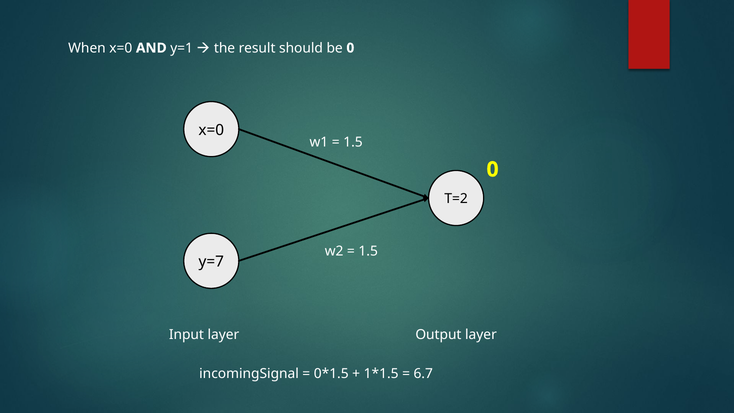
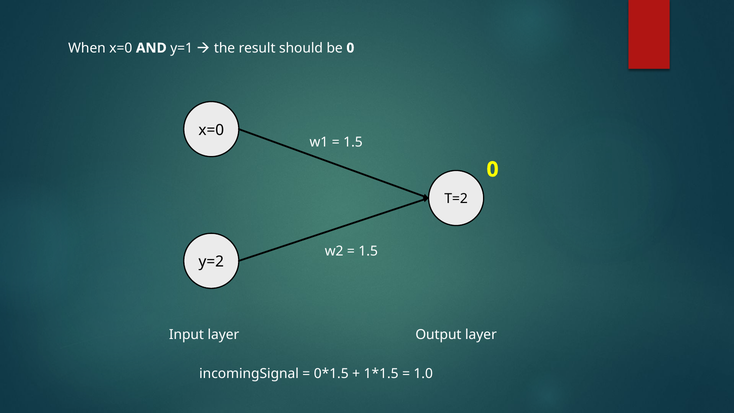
y=7: y=7 -> y=2 (211, 262)
6.7: 6.7 -> 1.0 (423, 373)
